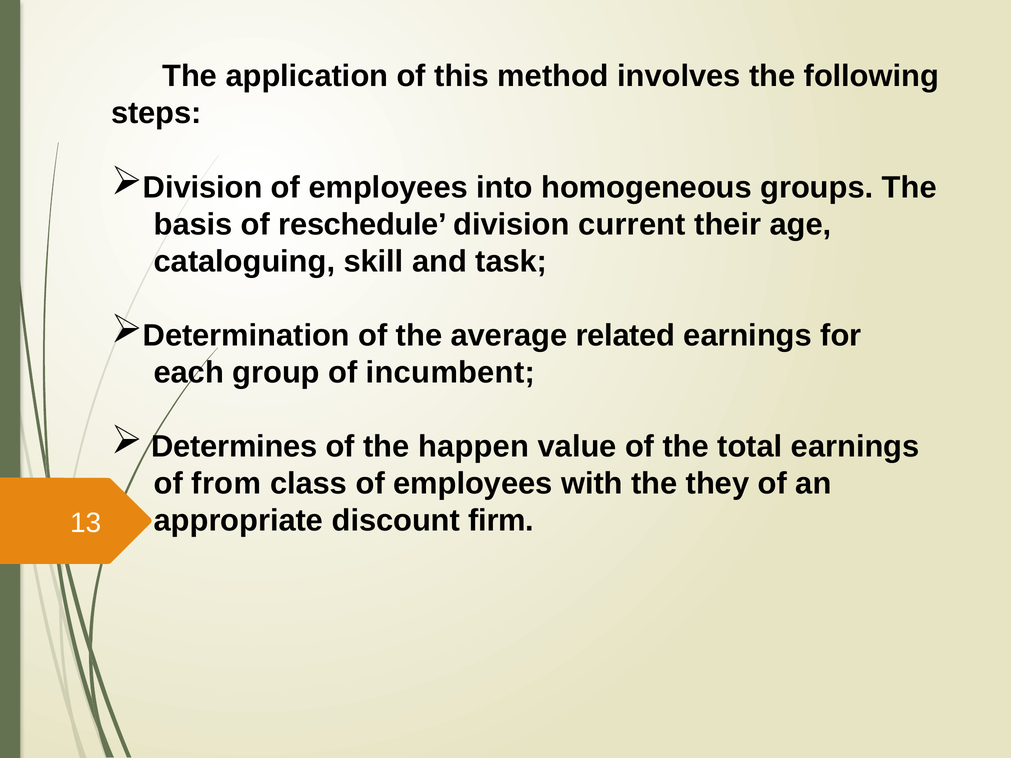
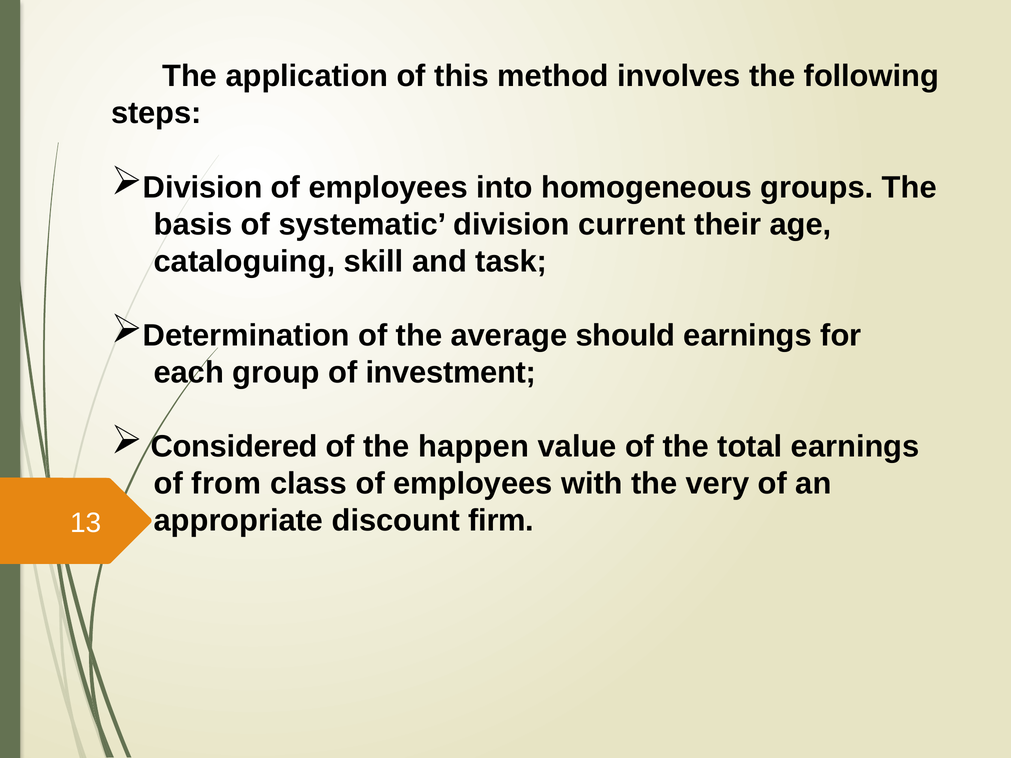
reschedule: reschedule -> systematic (363, 224)
related: related -> should (625, 336)
incumbent: incumbent -> investment (451, 373)
Determines: Determines -> Considered (234, 447)
they: they -> very (718, 484)
